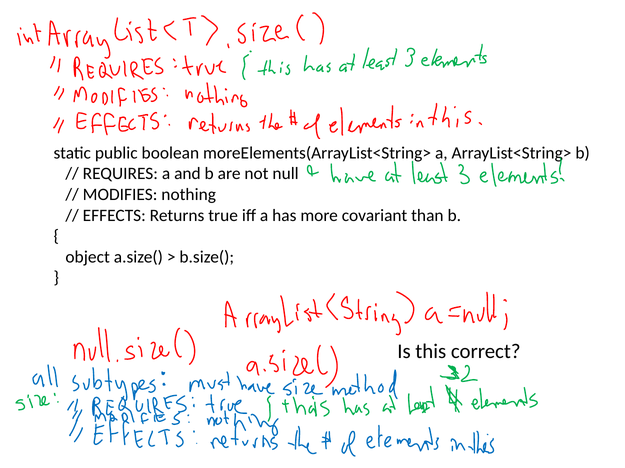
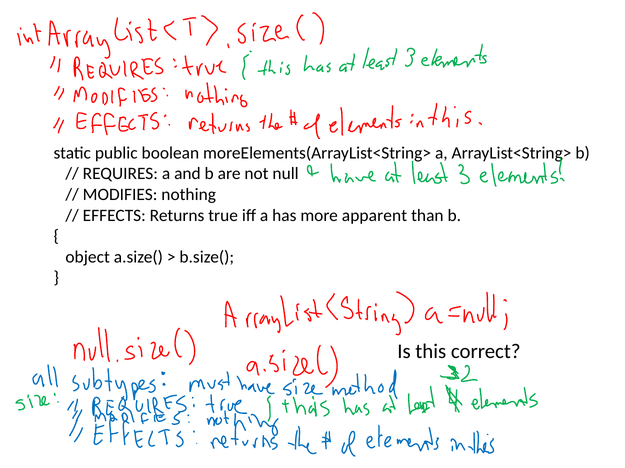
covariant: covariant -> apparent (374, 216)
